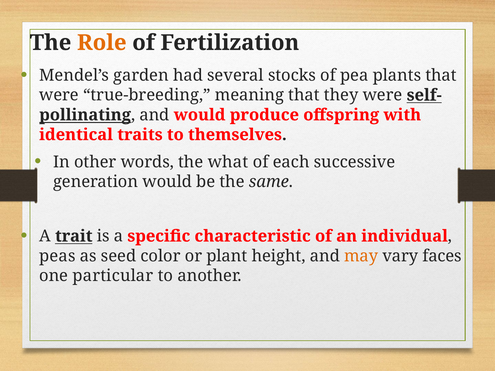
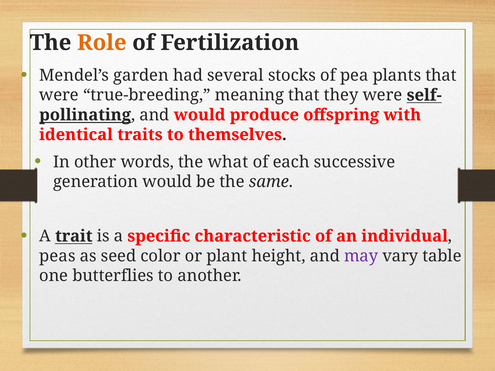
may colour: orange -> purple (361, 256)
faces: faces -> table (442, 256)
particular: particular -> butterflies (113, 276)
